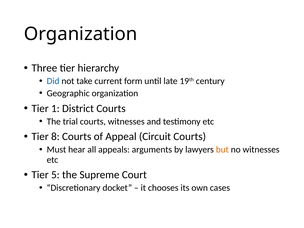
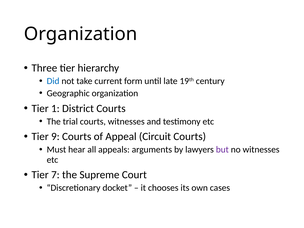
8: 8 -> 9 (55, 137)
but colour: orange -> purple (222, 150)
5: 5 -> 7 (55, 175)
